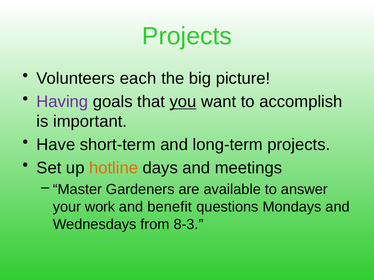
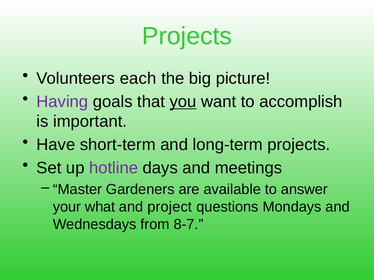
hotline colour: orange -> purple (114, 168)
work: work -> what (100, 207)
benefit: benefit -> project (170, 207)
8-3: 8-3 -> 8-7 (188, 225)
